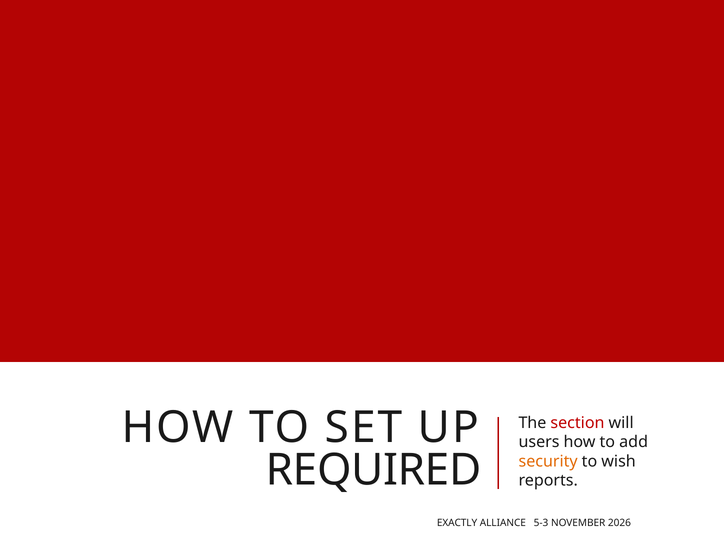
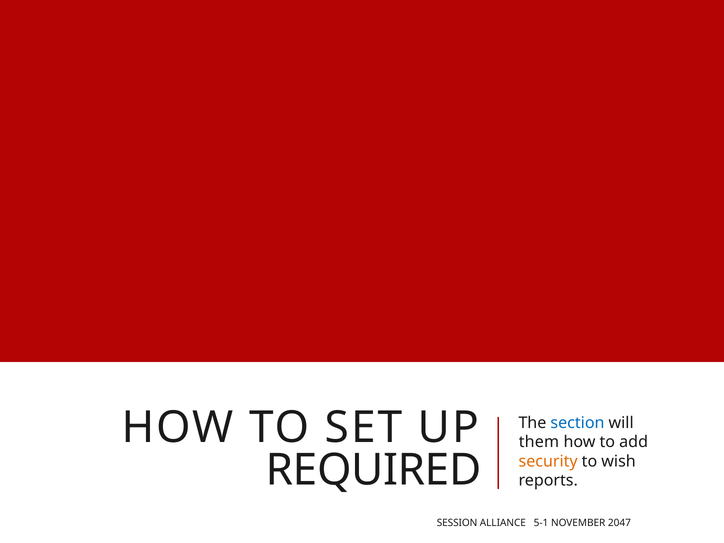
section colour: red -> blue (578, 423)
users: users -> them (539, 442)
EXACTLY: EXACTLY -> SESSION (457, 523)
5-3: 5-3 -> 5-1 (541, 523)
2026: 2026 -> 2047 (619, 523)
